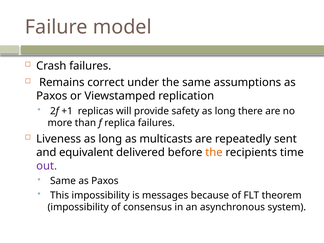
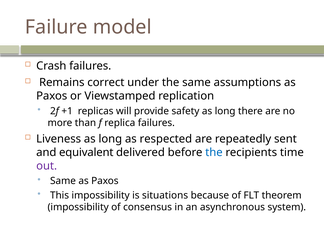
multicasts: multicasts -> respected (166, 139)
the colour: orange -> blue (214, 152)
messages: messages -> situations (165, 195)
